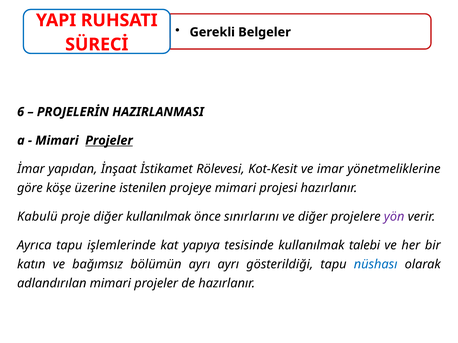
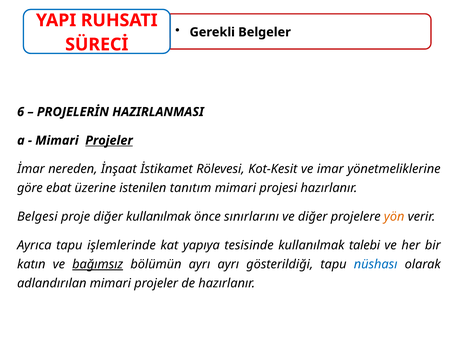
yapıdan: yapıdan -> nereden (73, 169)
köşe: köşe -> ebat (59, 188)
projeye: projeye -> tanıtım (191, 188)
Kabulü: Kabulü -> Belgesi (37, 217)
yön colour: purple -> orange (394, 217)
bağımsız underline: none -> present (98, 265)
